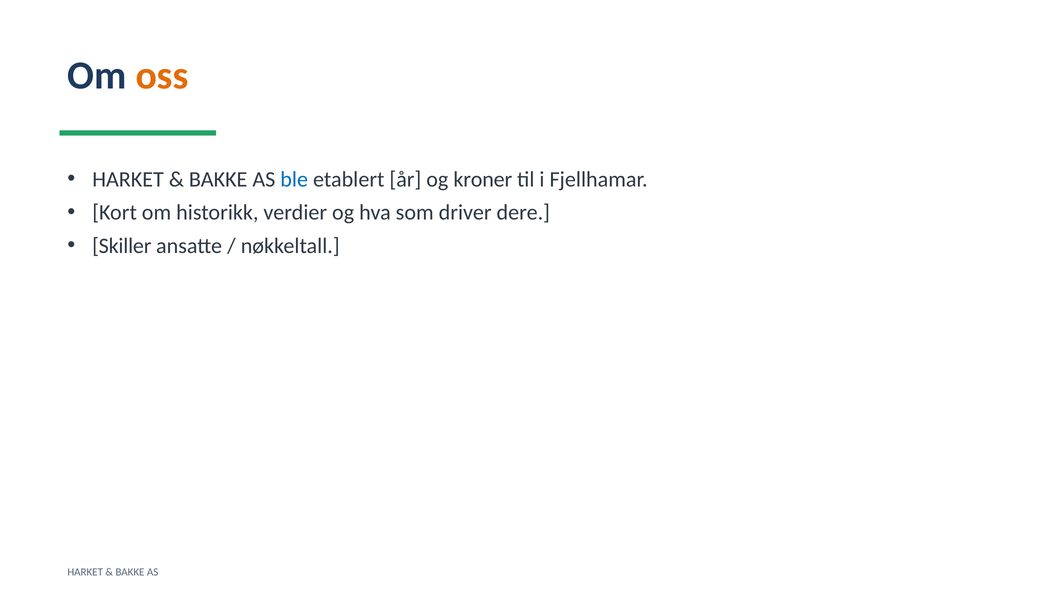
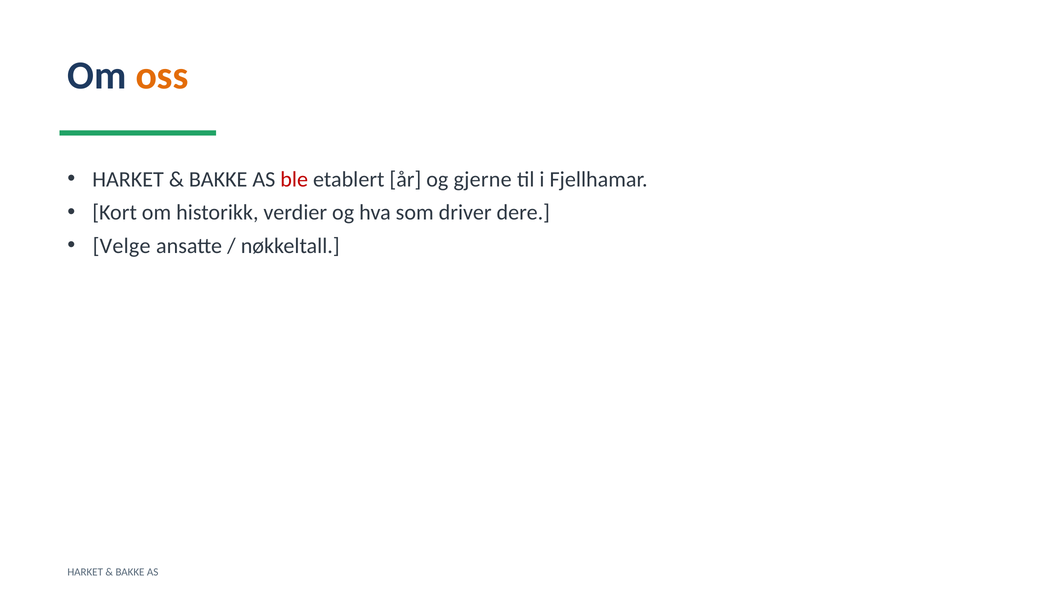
ble colour: blue -> red (294, 180)
kroner: kroner -> gjerne (483, 180)
Skiller: Skiller -> Velge (122, 246)
